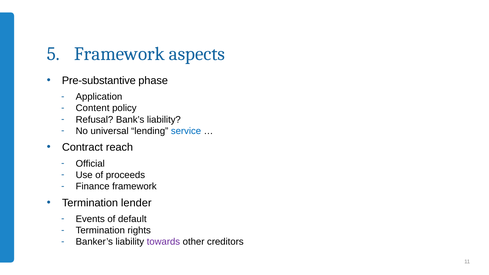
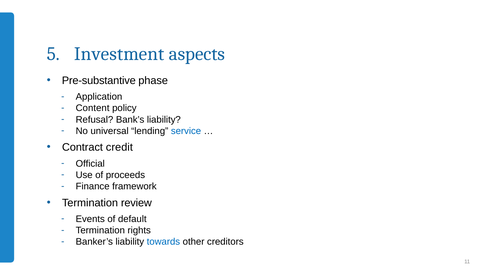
Framework: Framework -> Investment (119, 54)
reach: reach -> credit (119, 147)
lender: lender -> review (136, 203)
towards colour: purple -> blue (163, 242)
